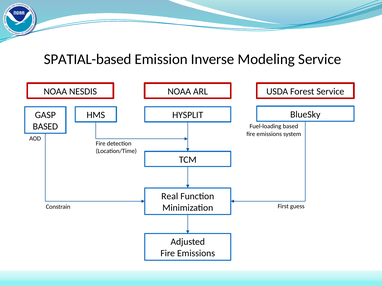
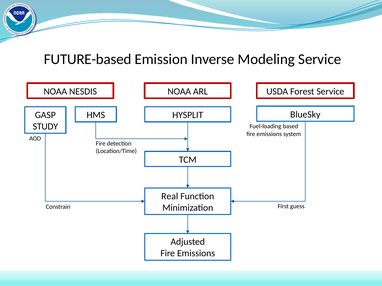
SPATIAL-based: SPATIAL-based -> FUTURE-based (88, 59)
BASED: BASED -> STUDY (45, 127)
